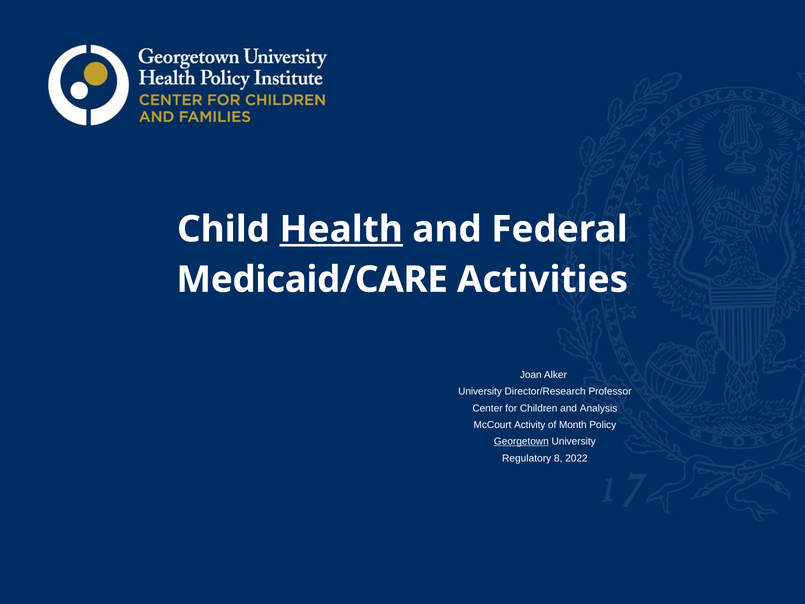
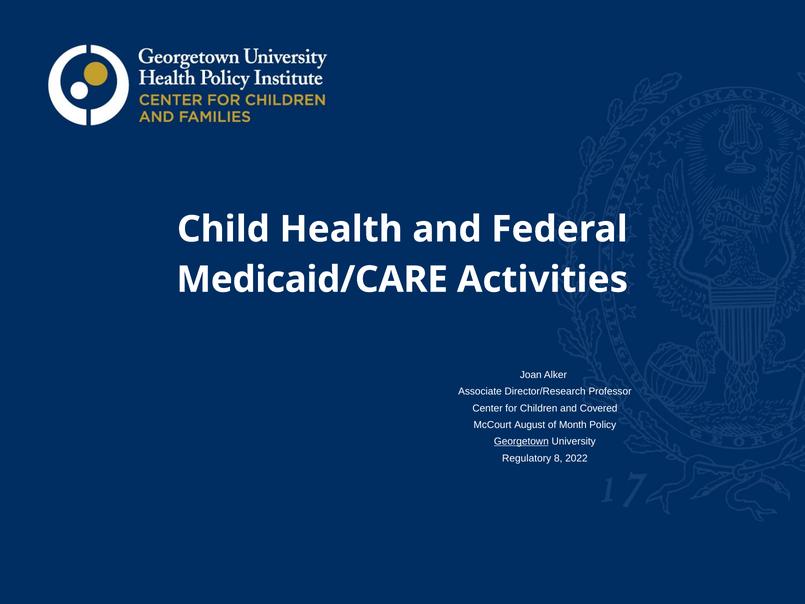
Health underline: present -> none (341, 229)
University: University -> Associate (480, 391)
Analysis: Analysis -> Covered (599, 408)
Activity: Activity -> August (530, 425)
